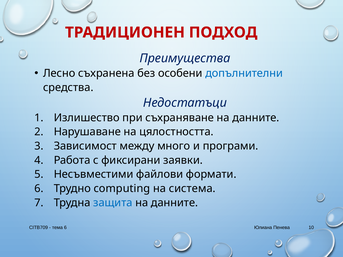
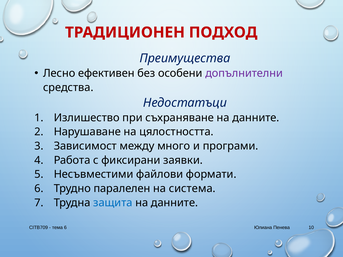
съхранена: съхранена -> ефективен (106, 73)
допълнителни colour: blue -> purple (244, 73)
computing: computing -> паралелен (122, 189)
